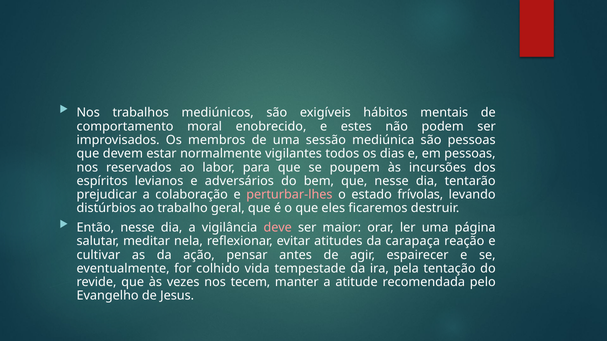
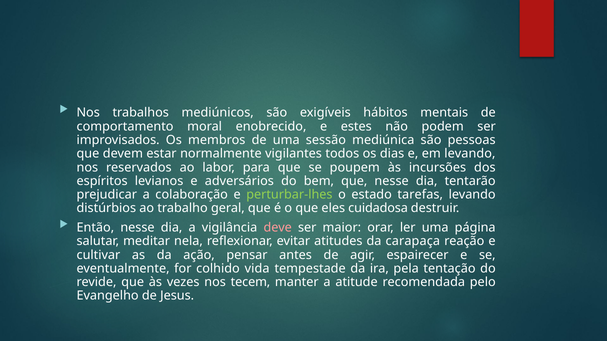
em pessoas: pessoas -> levando (470, 154)
perturbar-lhes colour: pink -> light green (289, 195)
frívolas: frívolas -> tarefas (420, 195)
ficaremos: ficaremos -> cuidadosa (378, 209)
